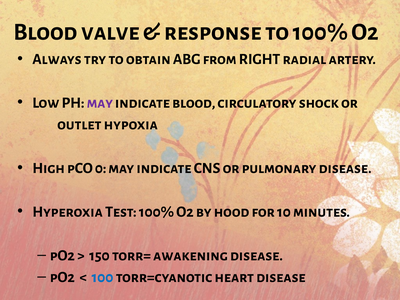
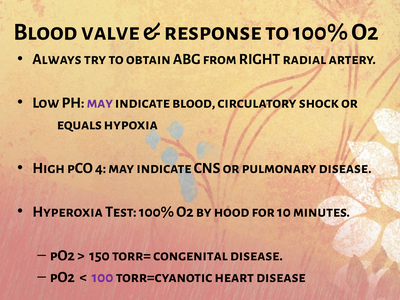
outlet: outlet -> equals (79, 124)
0: 0 -> 4 (101, 168)
awakening: awakening -> congenital (191, 255)
100 colour: blue -> purple (103, 277)
